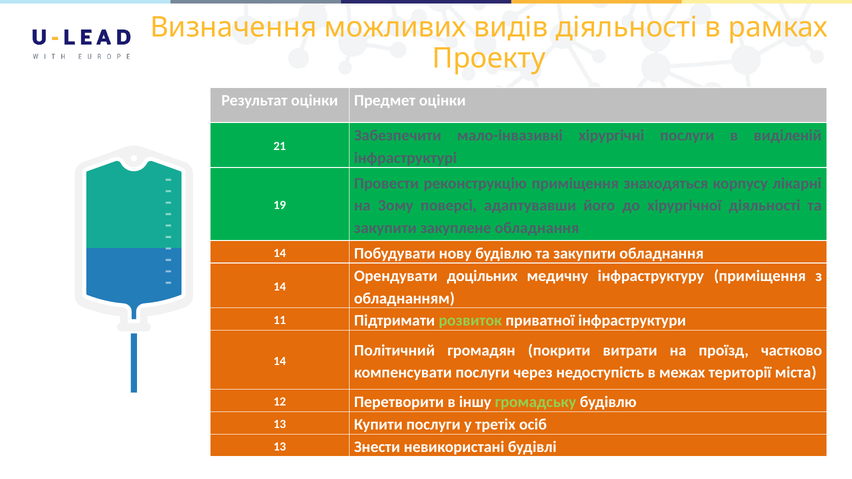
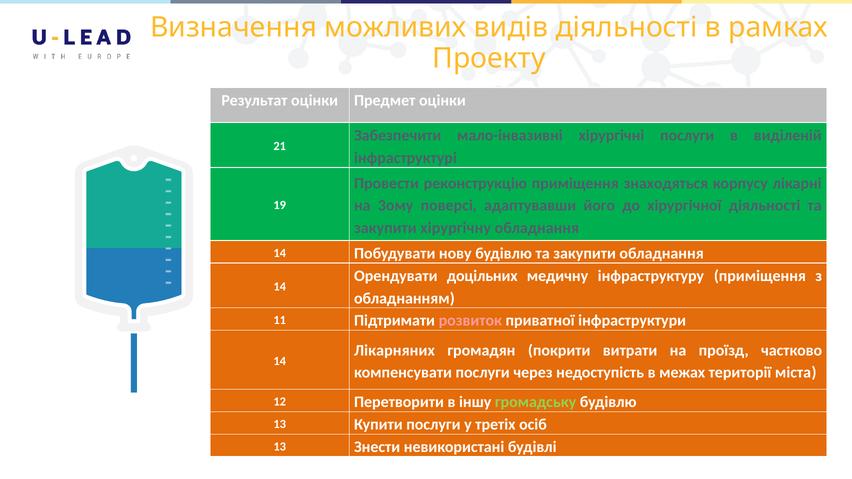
закуплене: закуплене -> хірургічну (456, 228)
розвиток colour: light green -> pink (470, 321)
Політичний: Політичний -> Лікарняних (394, 350)
